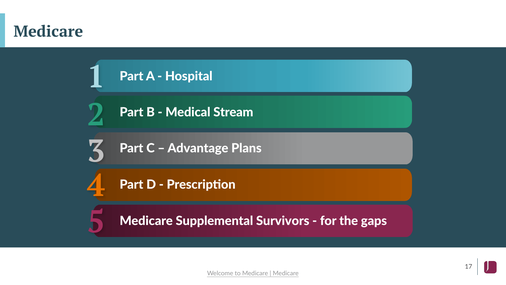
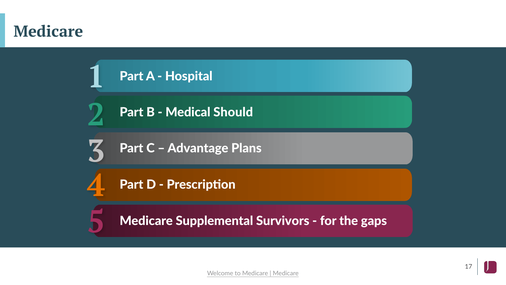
Stream: Stream -> Should (233, 112)
